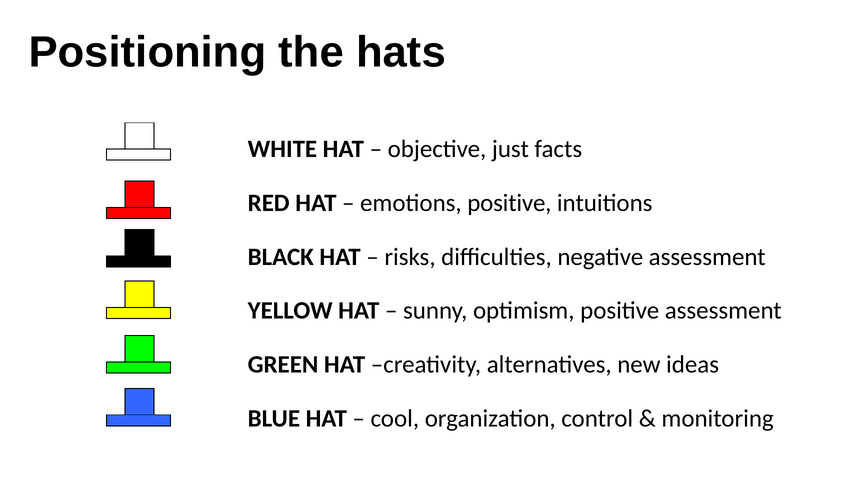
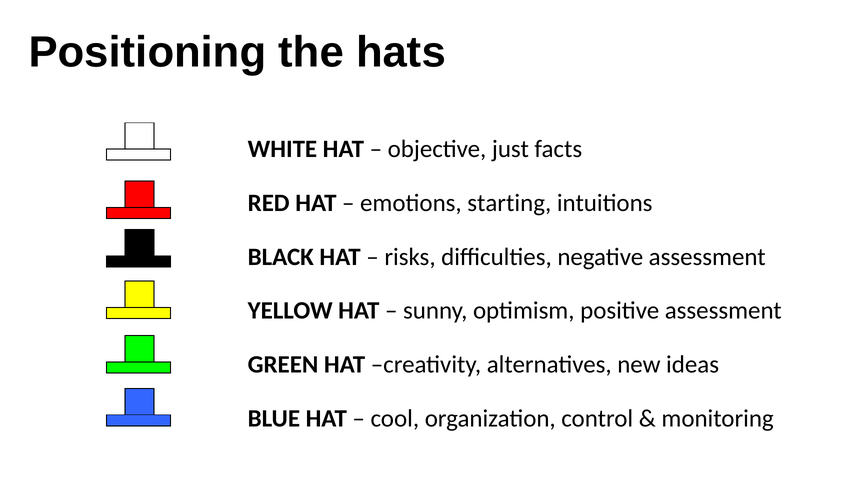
emotions positive: positive -> starting (509, 203)
